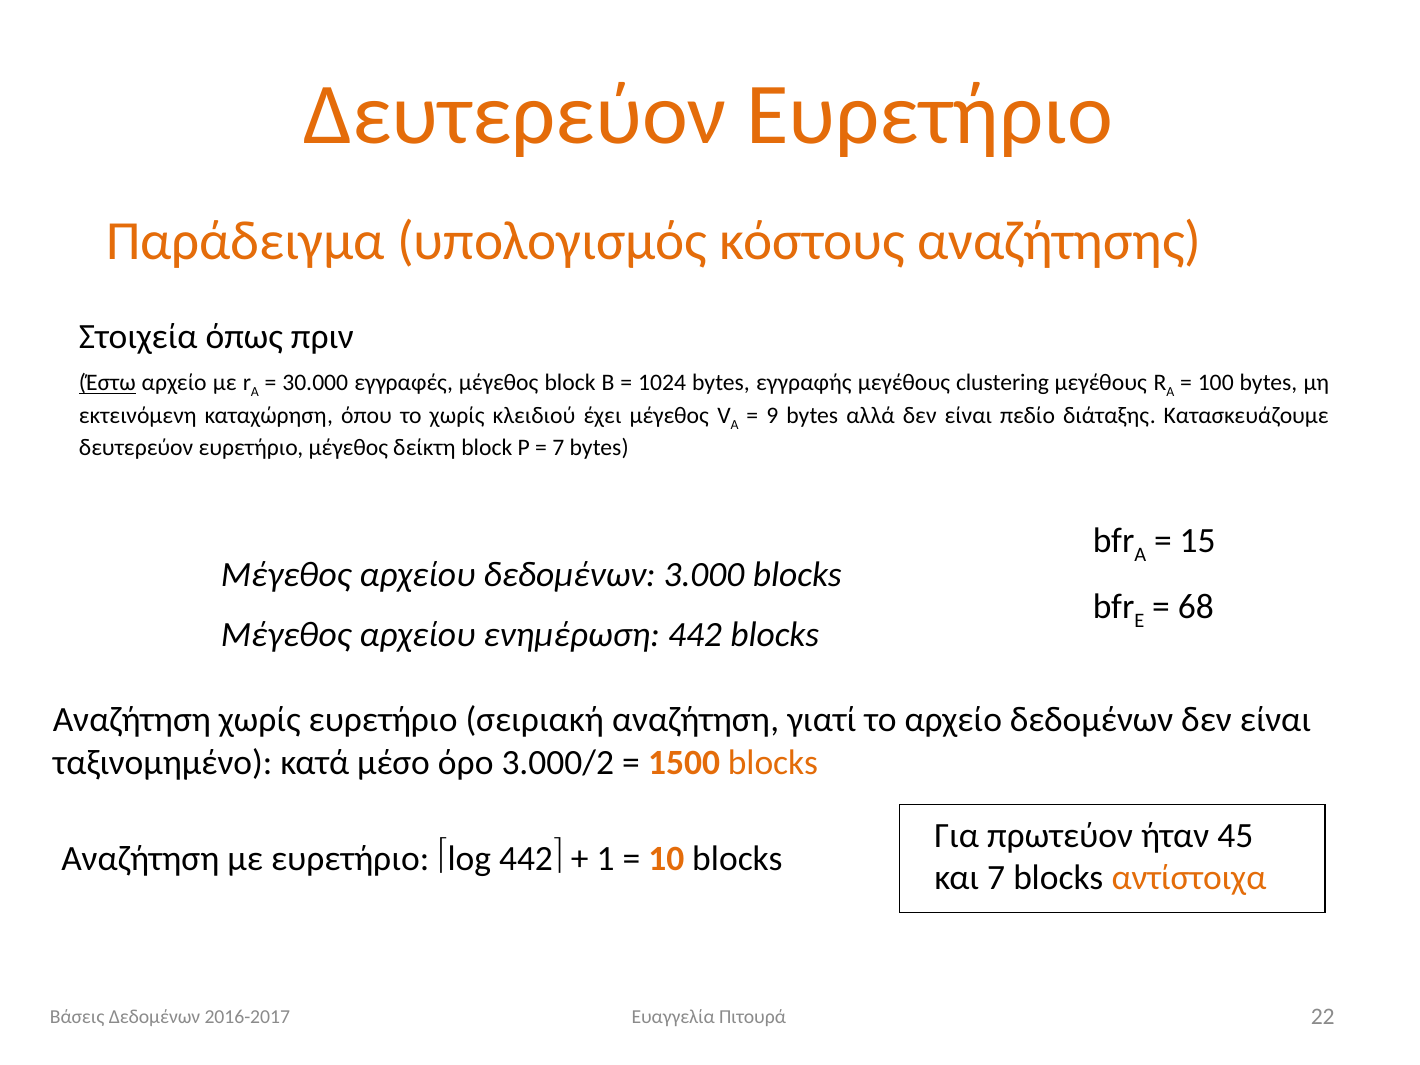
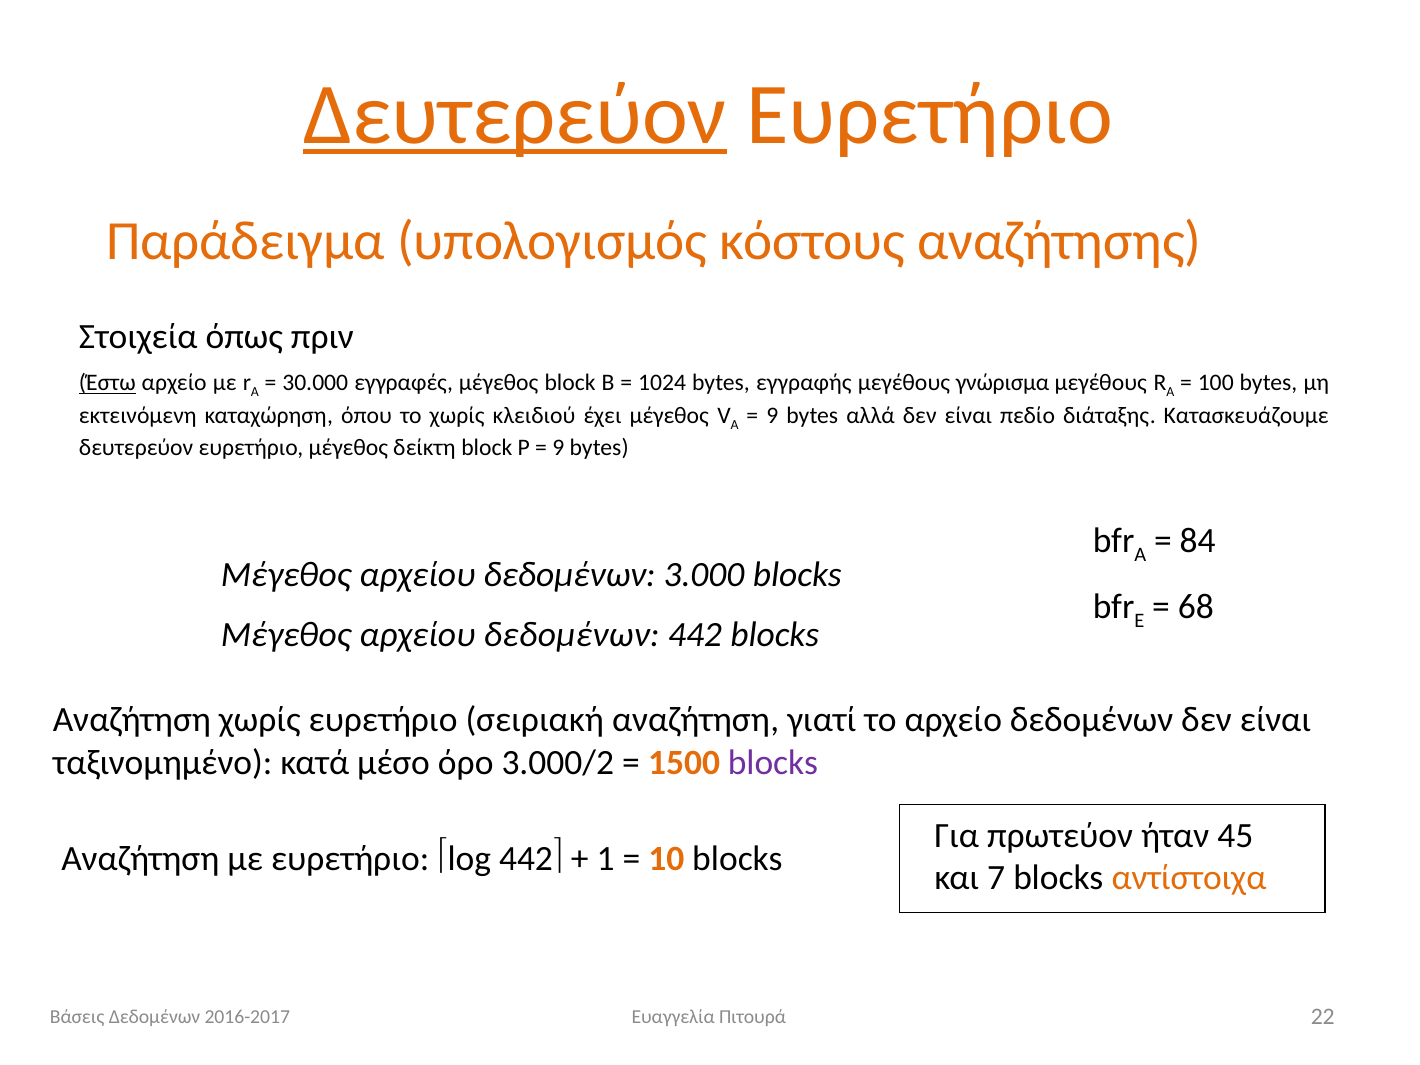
Δευτερεύον underline: none -> present (515, 114)
clustering: clustering -> γνώρισμα (1003, 383)
7: 7 -> 9 (558, 448)
15: 15 -> 84 (1198, 541)
ενημέρωση: ενημέρωση -> δεδομένων (572, 635)
blocks colour: orange -> purple (773, 762)
